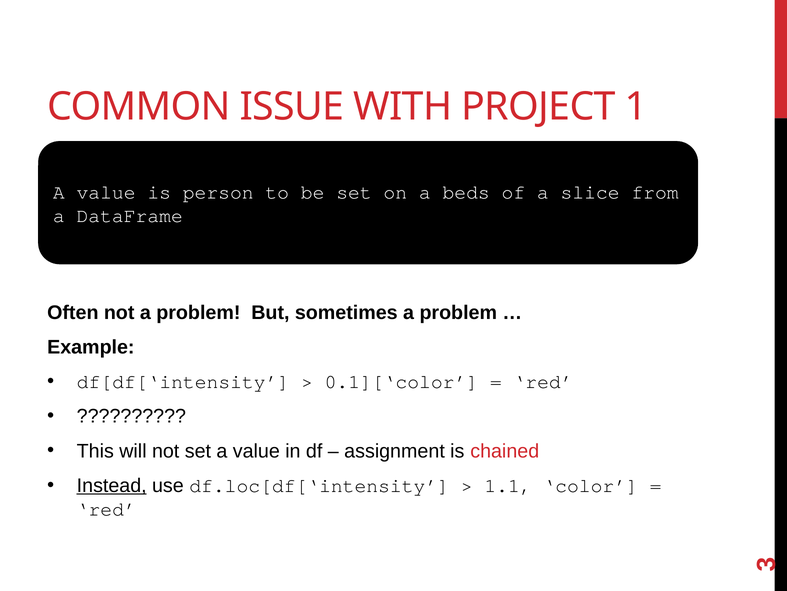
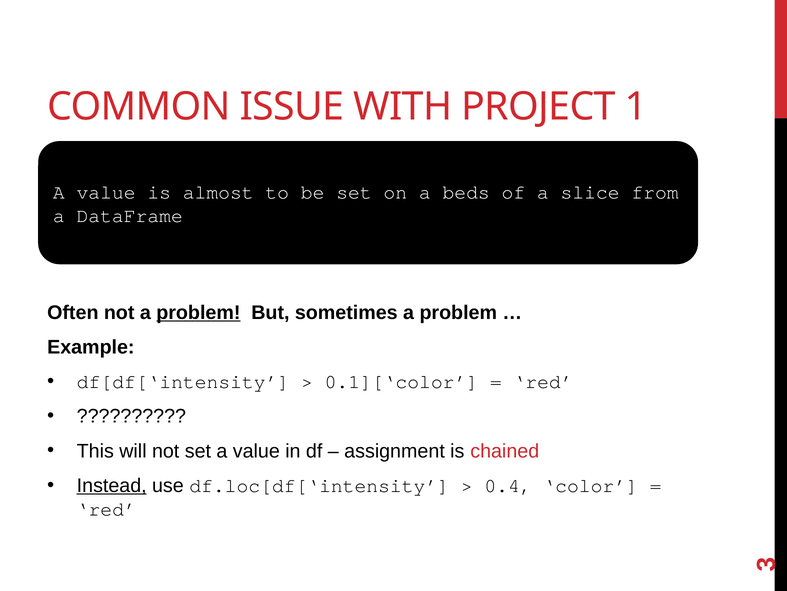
person: person -> almost (218, 192)
problem underline: none -> present (198, 312)
1.1: 1.1 -> 0.4 (508, 485)
